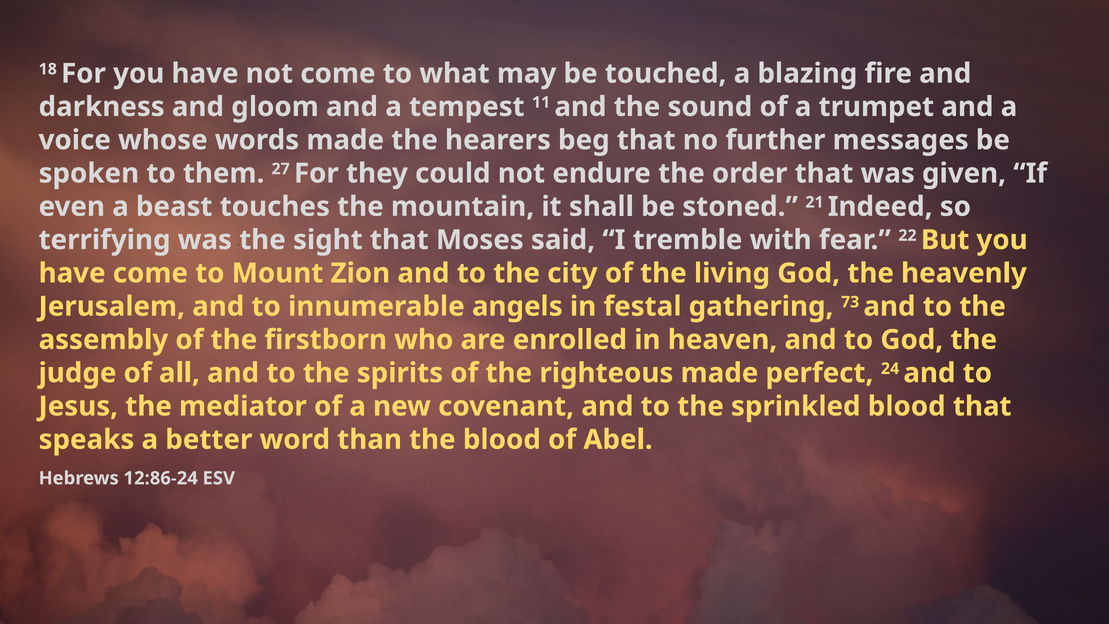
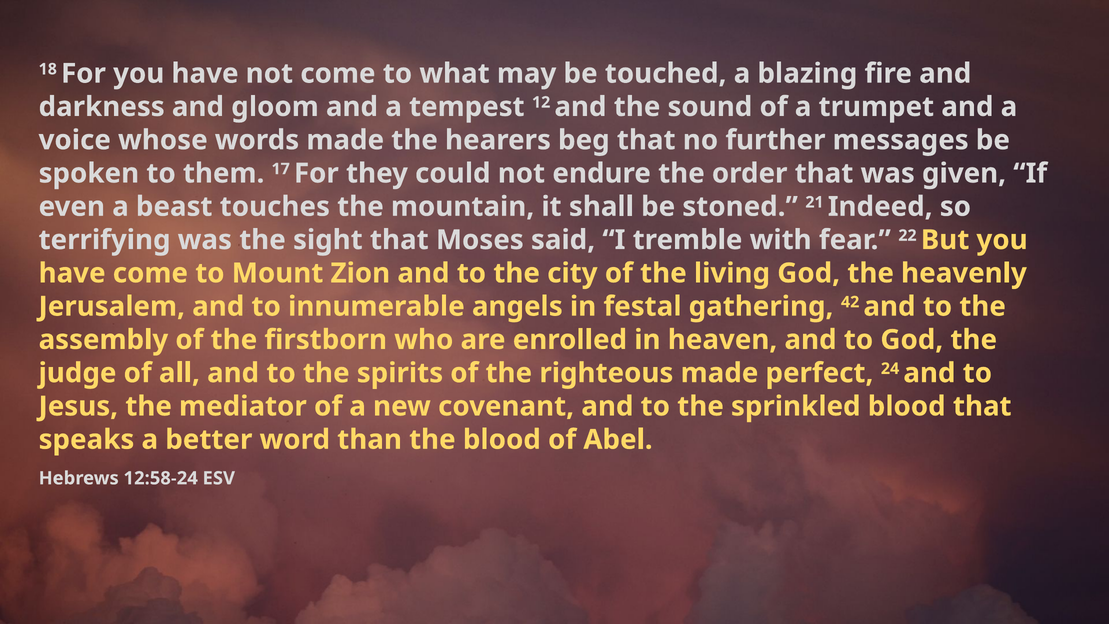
11: 11 -> 12 (541, 102)
27: 27 -> 17 (281, 169)
73: 73 -> 42 (850, 302)
12:86-24: 12:86-24 -> 12:58-24 (161, 478)
